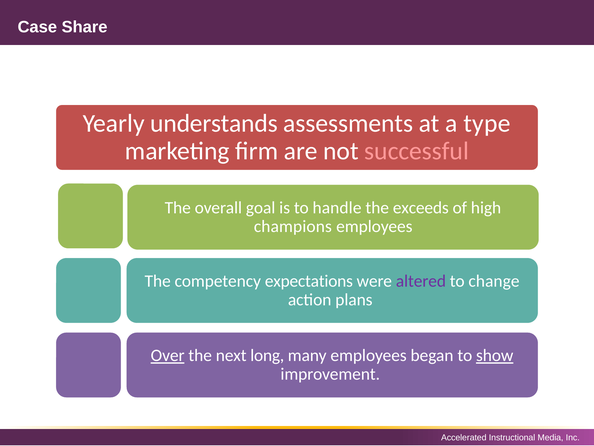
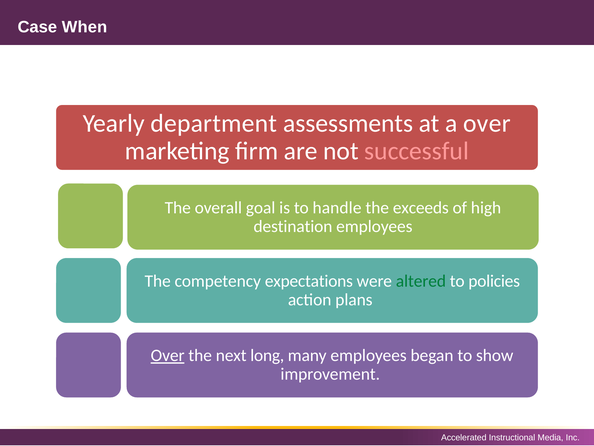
Share: Share -> When (84, 27)
understands: understands -> department (214, 123)
a type: type -> over (487, 123)
champions: champions -> destination (293, 226)
altered colour: purple -> green (421, 281)
change: change -> policies (494, 281)
show underline: present -> none (495, 355)
